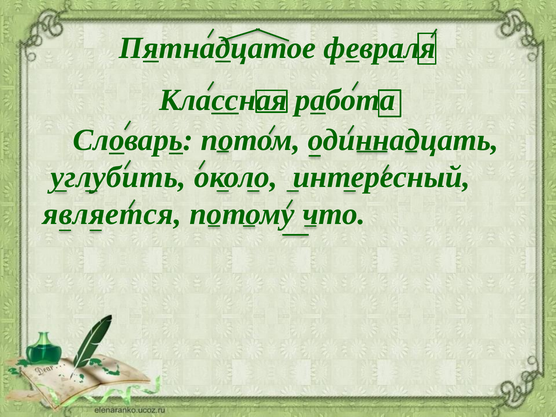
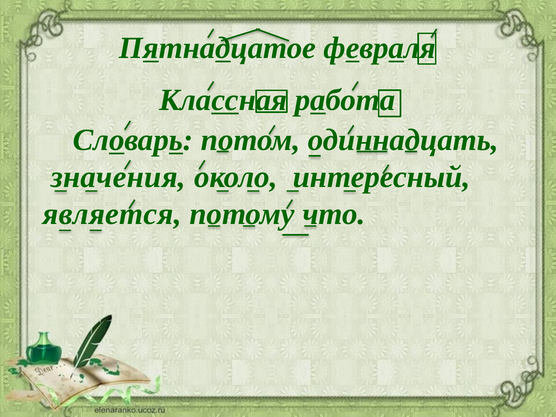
углубить: углубить -> значения (118, 177)
